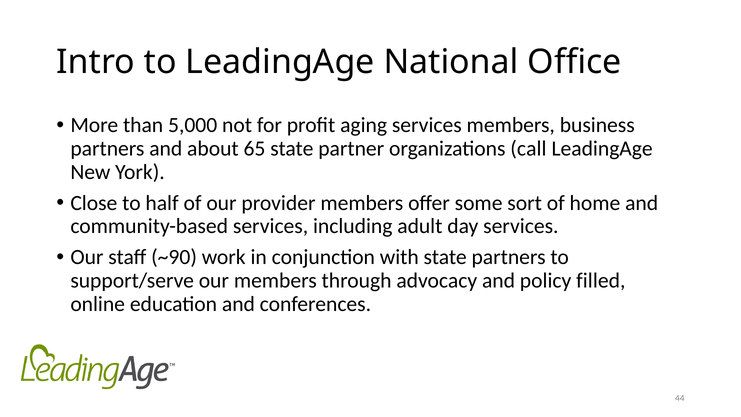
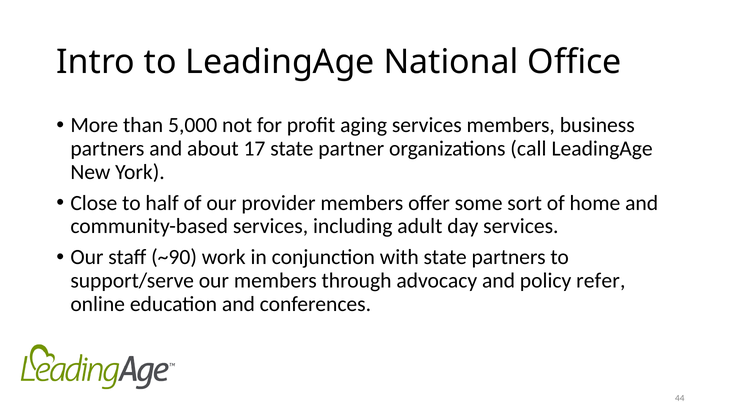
65: 65 -> 17 (254, 149)
filled: filled -> refer (601, 280)
